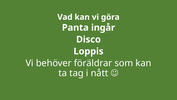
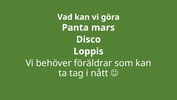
ingår: ingår -> mars (103, 27)
